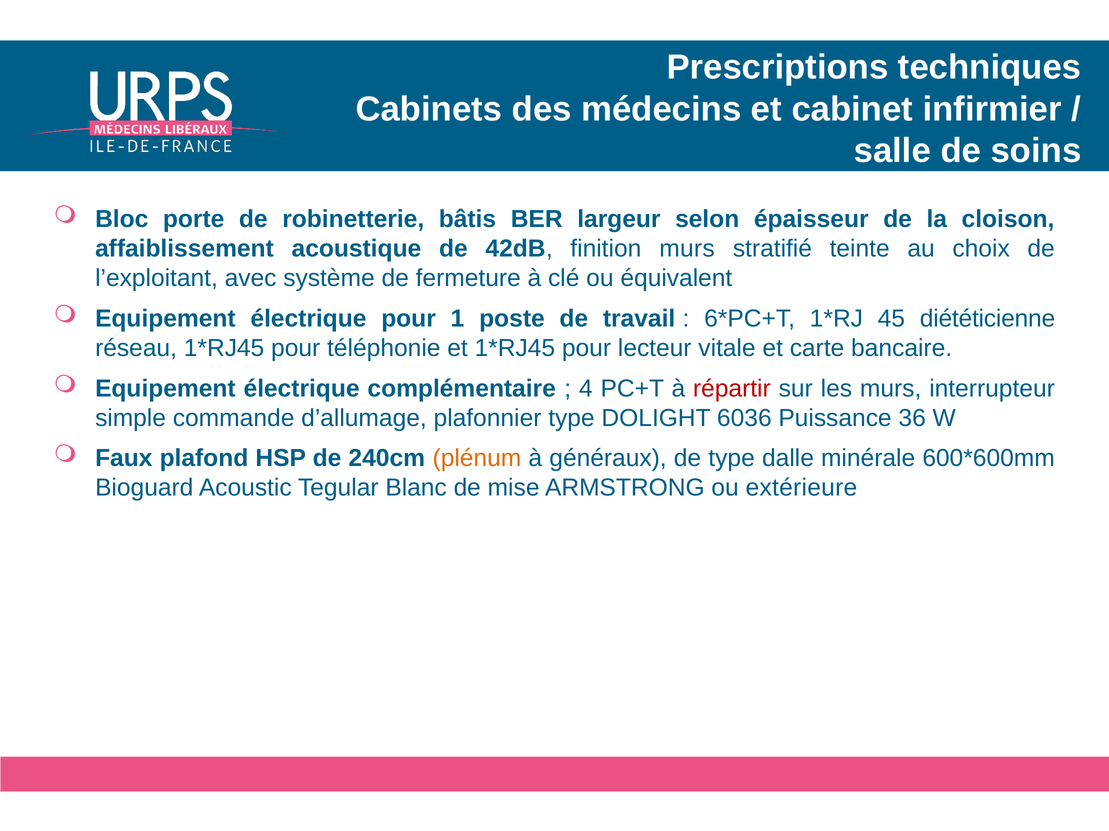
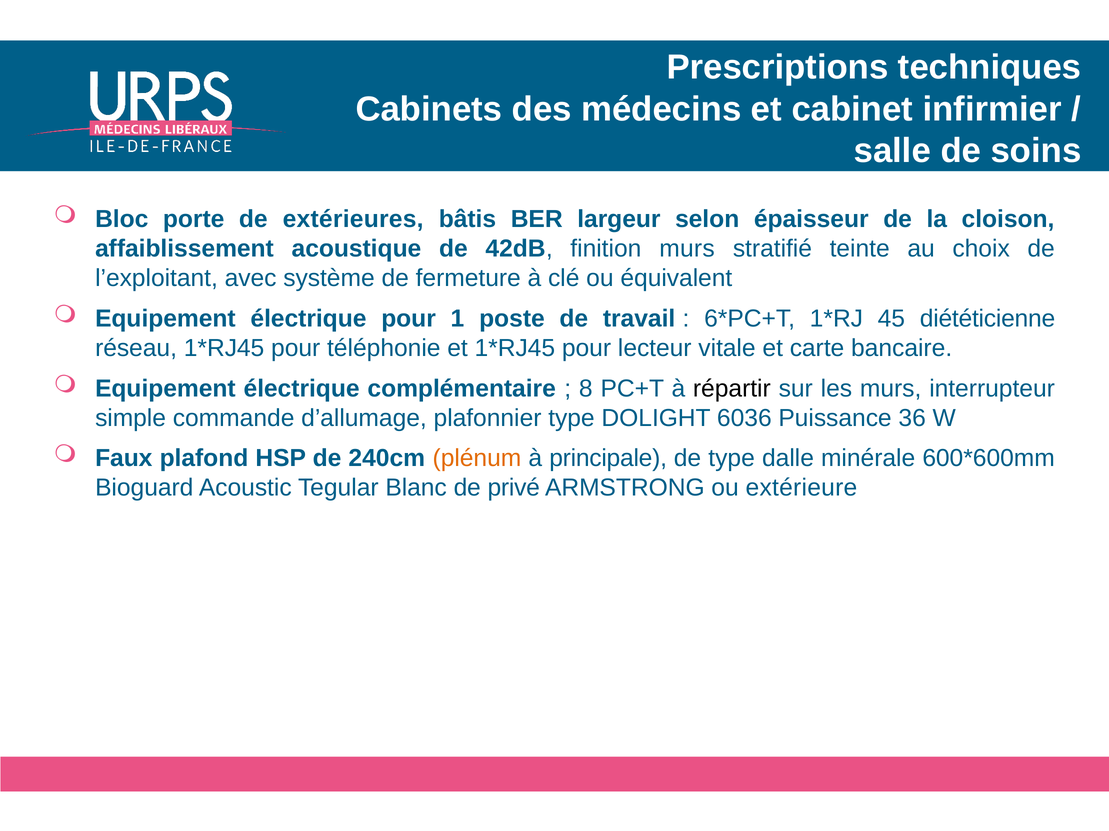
robinetterie: robinetterie -> extérieures (353, 219)
4: 4 -> 8 (586, 389)
répartir colour: red -> black (732, 389)
généraux: généraux -> principale (608, 459)
mise: mise -> privé (514, 488)
